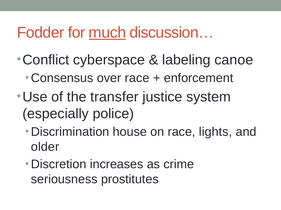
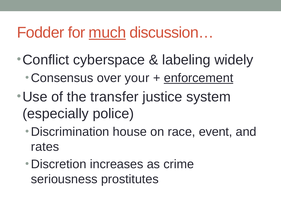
canoe: canoe -> widely (234, 60)
over race: race -> your (137, 78)
enforcement underline: none -> present (199, 78)
lights: lights -> event (216, 132)
older: older -> rates (45, 147)
